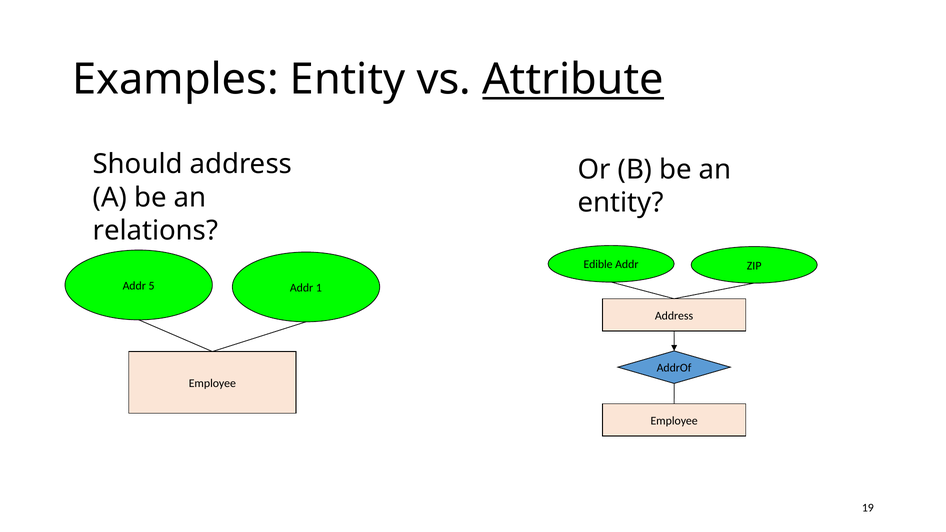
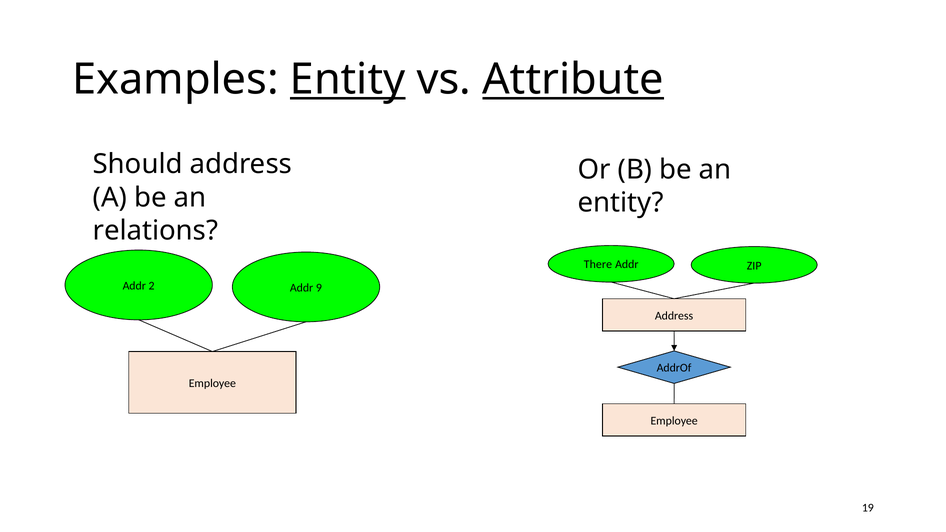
Entity underline: none -> present (348, 79)
Edible: Edible -> There (598, 265)
5: 5 -> 2 (152, 286)
1: 1 -> 9 (319, 288)
